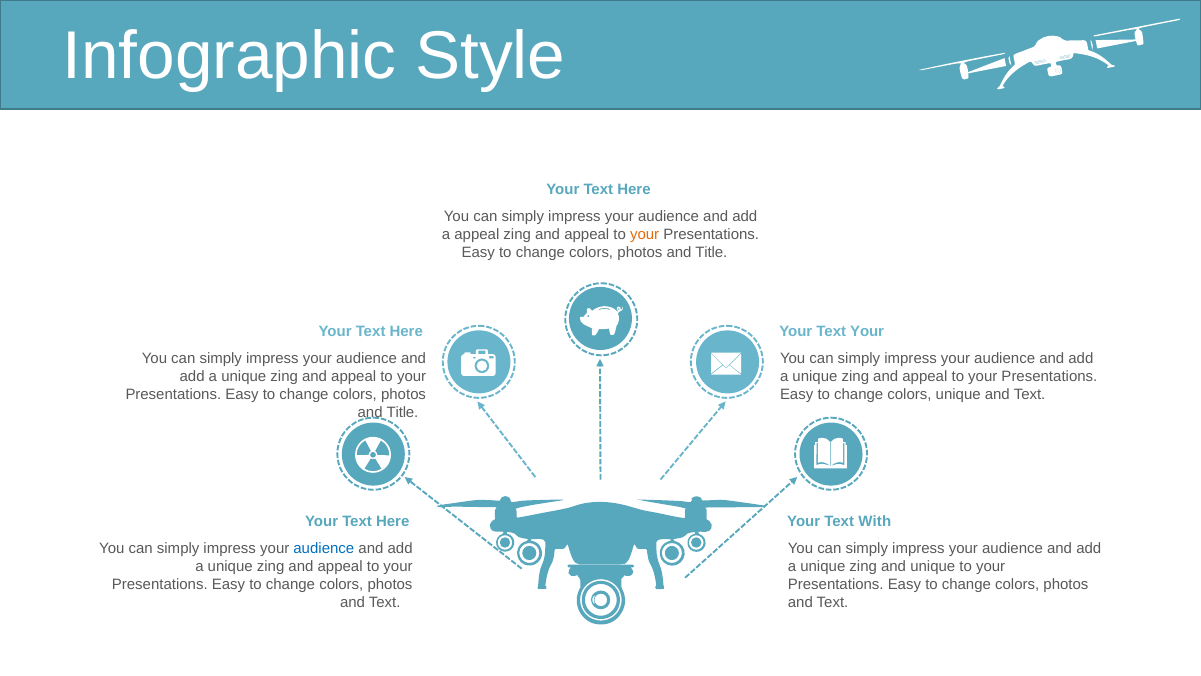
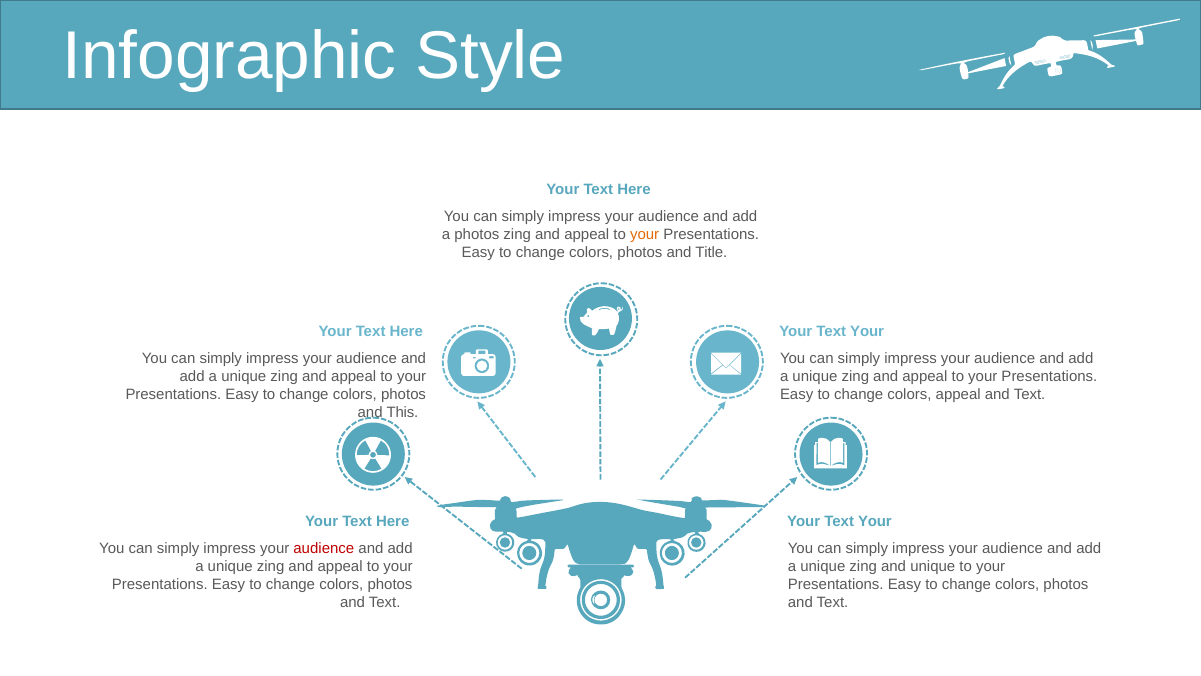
a appeal: appeal -> photos (477, 235)
colors unique: unique -> appeal (958, 395)
Title: Title -> This (402, 413)
With: With -> Your (875, 521)
audience colour: blue -> red (324, 548)
